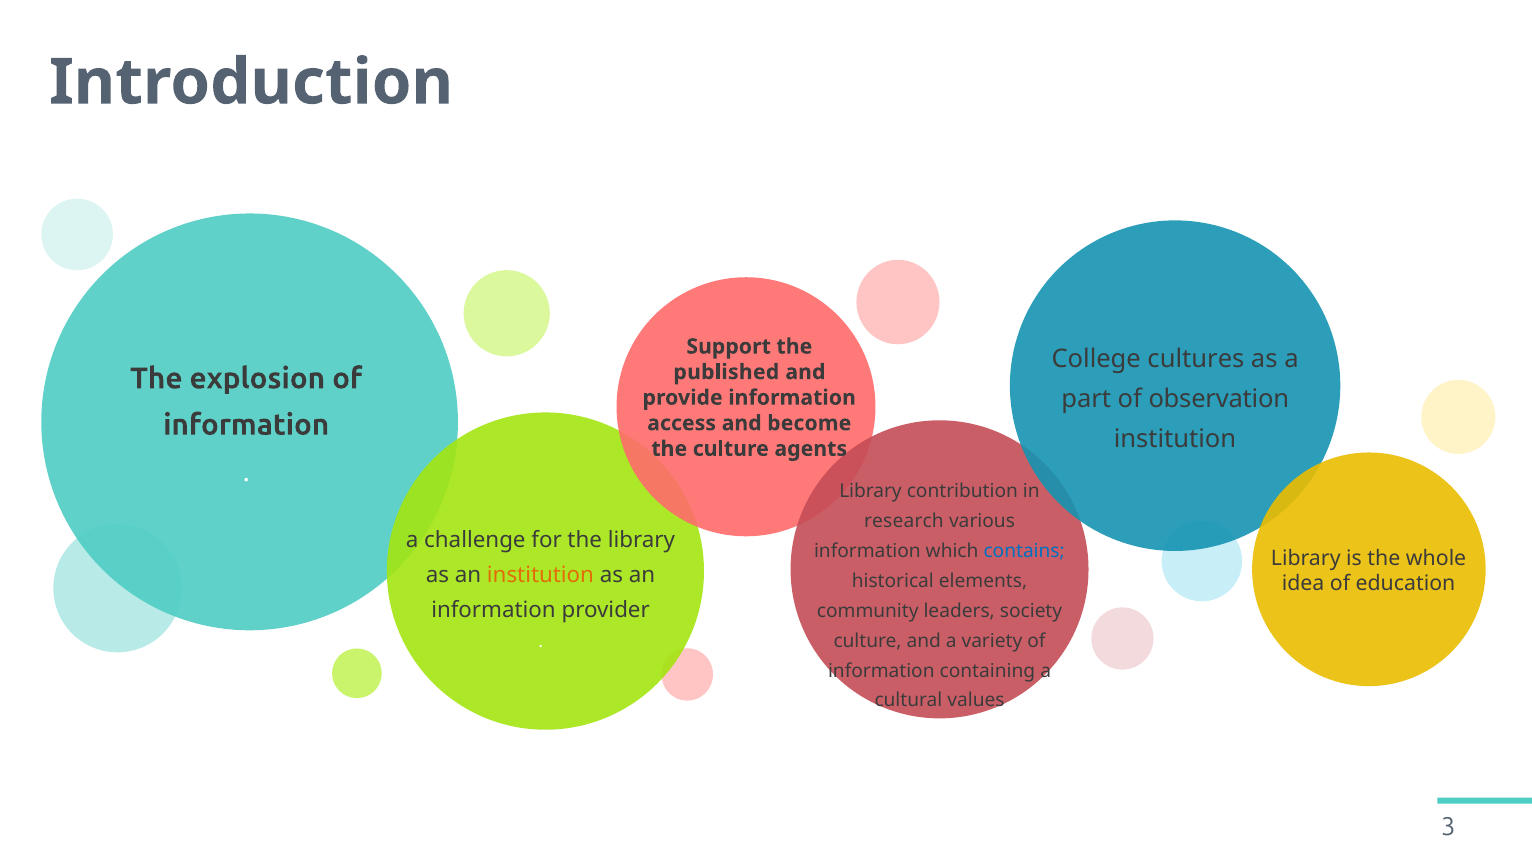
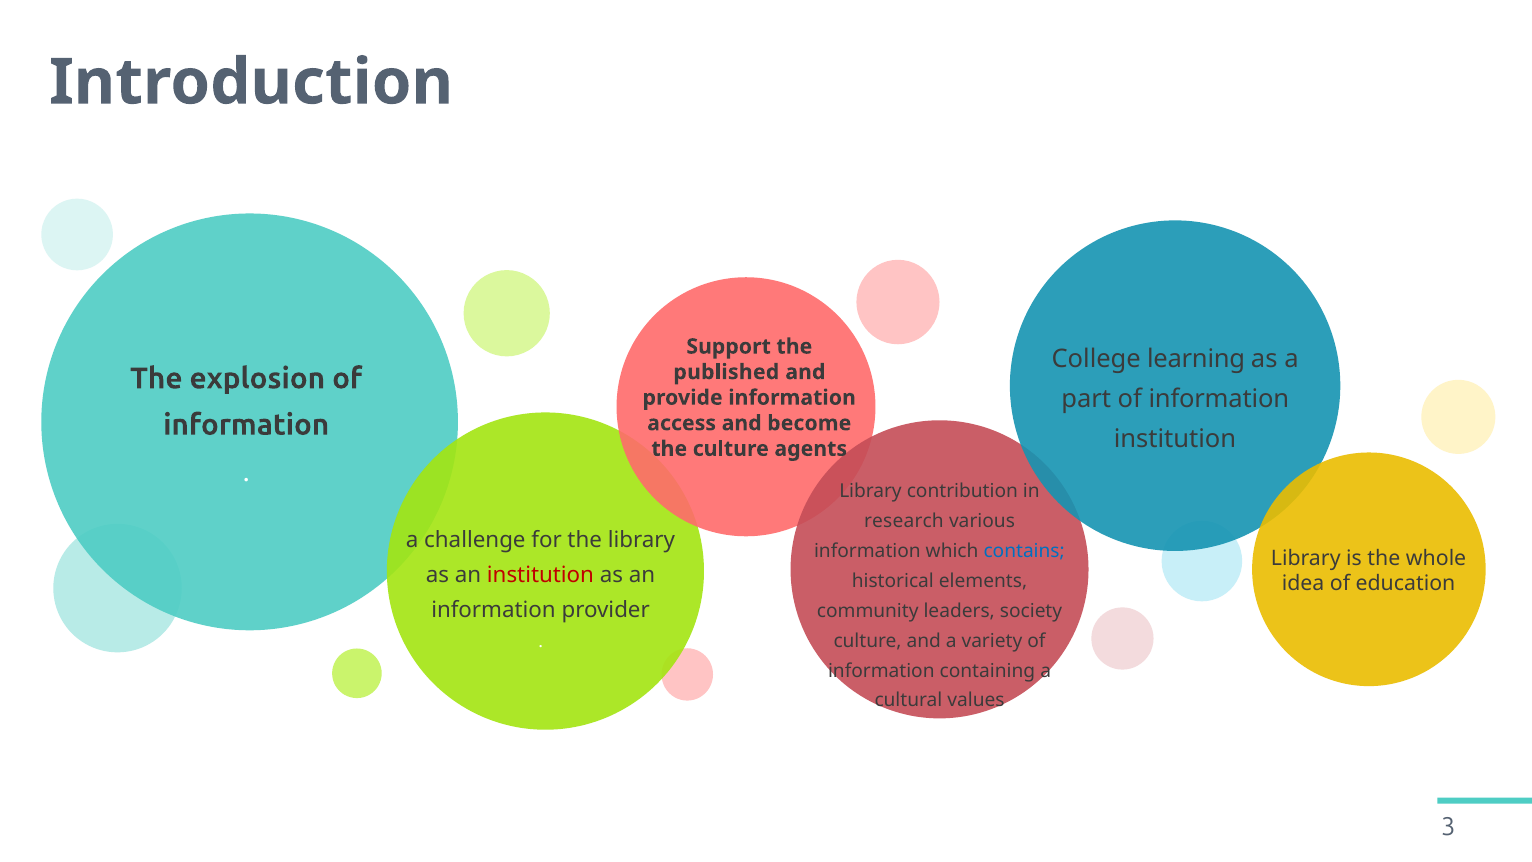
cultures: cultures -> learning (1196, 359)
part of observation: observation -> information (1219, 399)
institution colour: orange -> red (541, 575)
